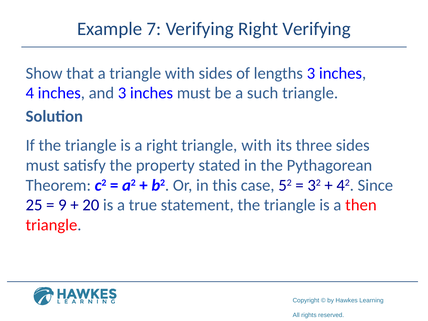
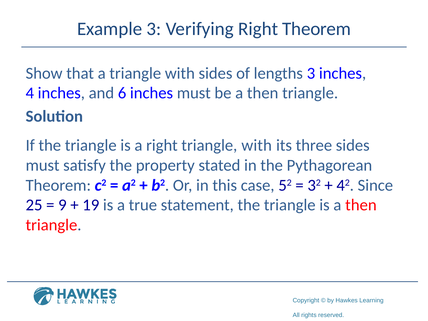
Example 7: 7 -> 3 (154, 29)
Right Verifying: Verifying -> Theorem (317, 29)
and 3: 3 -> 6 (122, 93)
be a such: such -> then (263, 93)
20: 20 -> 19 (91, 205)
